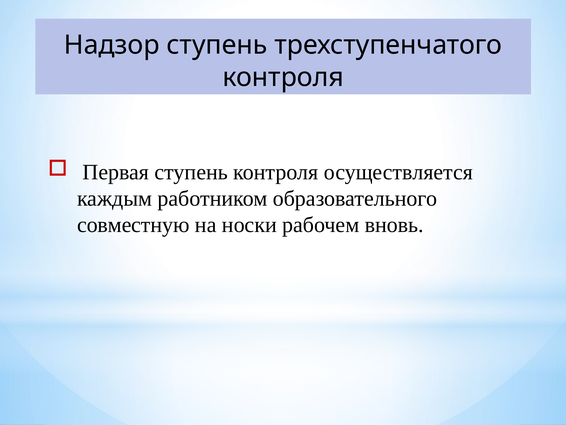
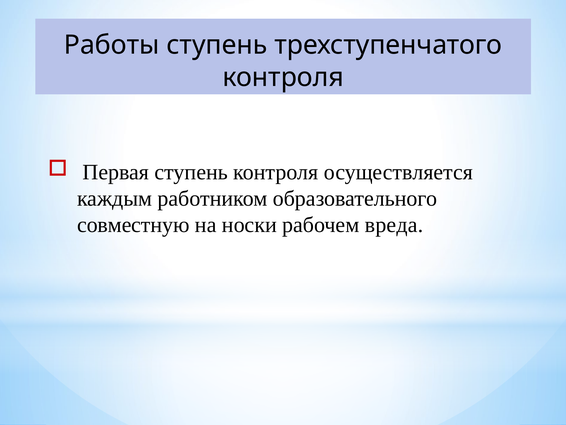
Надзор: Надзор -> Работы (112, 45)
вновь: вновь -> вреда (394, 225)
